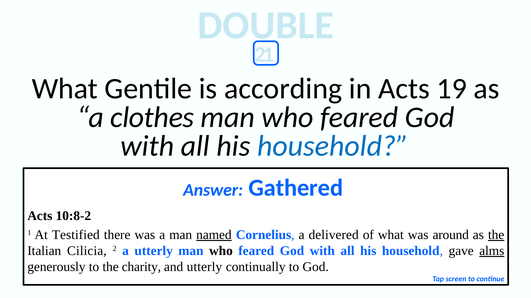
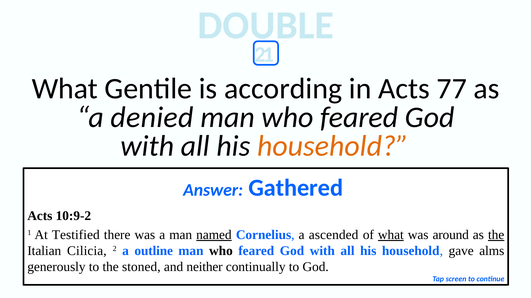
19: 19 -> 77 (452, 89)
clothes: clothes -> denied (152, 118)
household colour: blue -> orange (333, 146)
10:8-2: 10:8-2 -> 10:9-2 (73, 216)
delivered: delivered -> ascended (334, 235)
what underline: none -> present (391, 235)
a utterly: utterly -> outline (154, 251)
alms underline: present -> none (492, 251)
charity: charity -> stoned (141, 267)
and utterly: utterly -> neither (205, 267)
